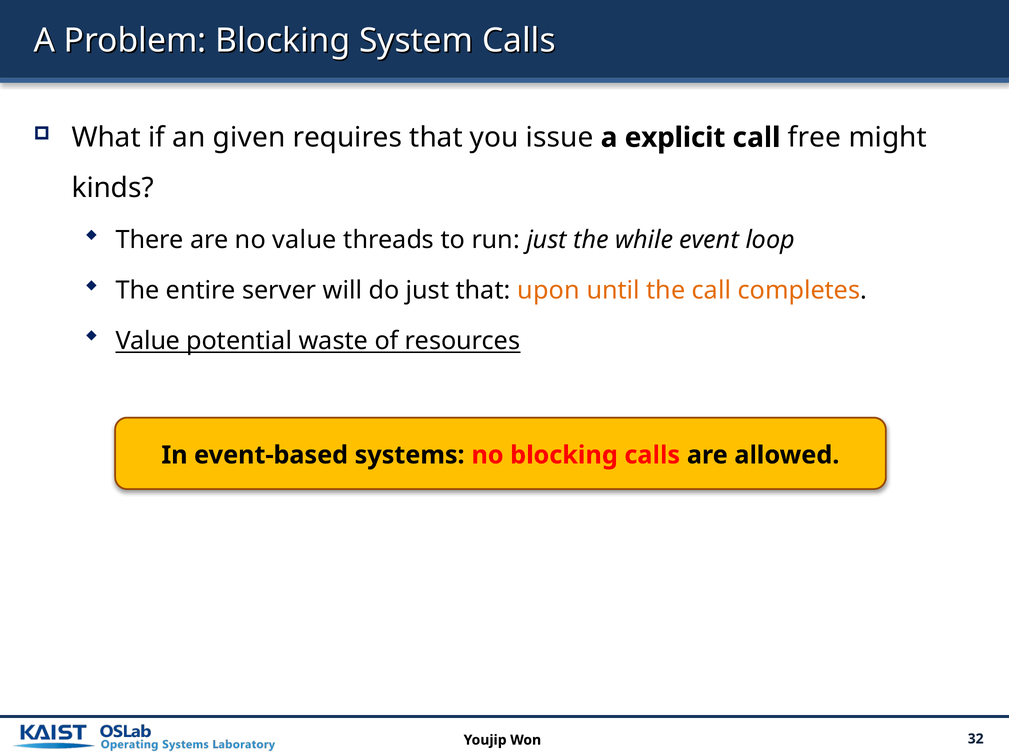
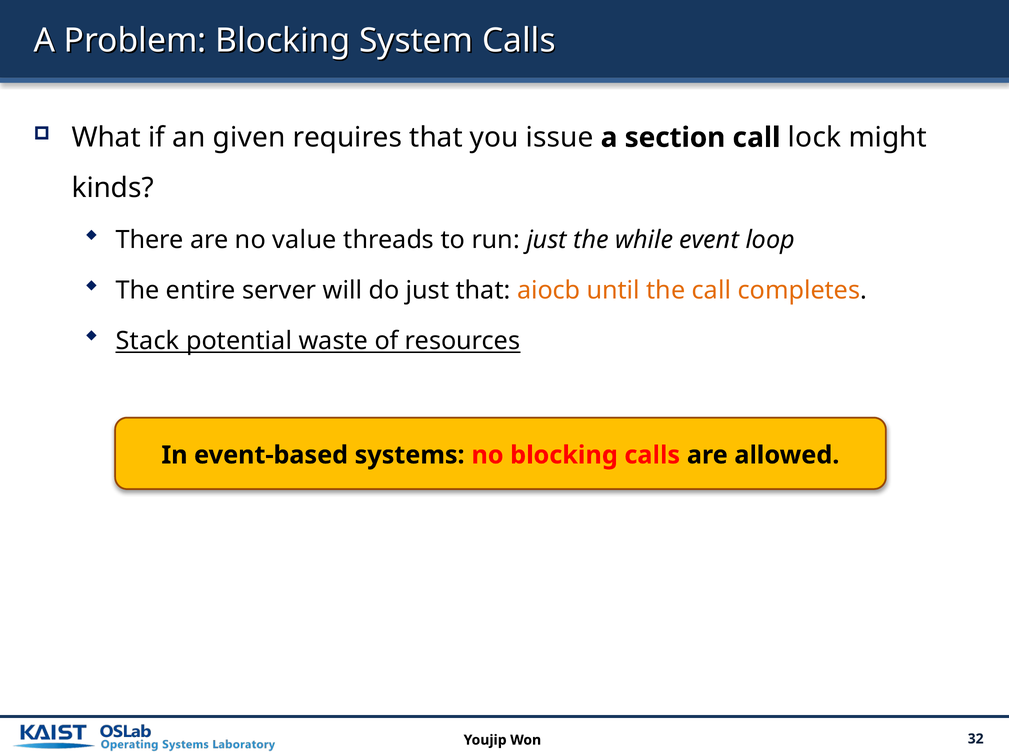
explicit: explicit -> section (675, 138)
free: free -> lock (815, 138)
upon: upon -> aiocb (549, 291)
Value: Value -> Stack (148, 341)
